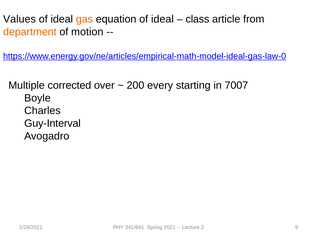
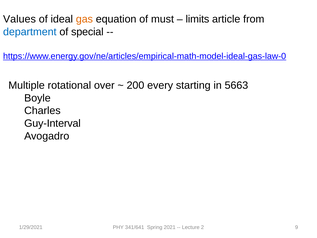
equation of ideal: ideal -> must (162, 19)
class: class -> limits (197, 19)
department colour: orange -> blue (30, 32)
motion: motion -> special (87, 32)
corrected: corrected -> rotational (69, 85)
7007: 7007 -> 5663 (236, 85)
